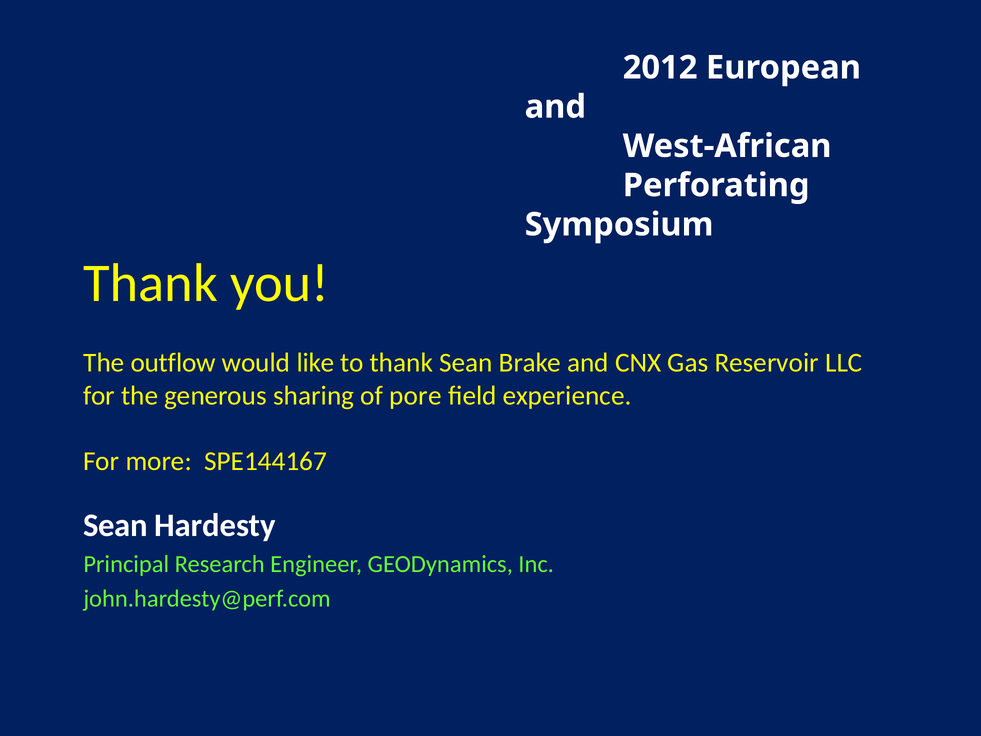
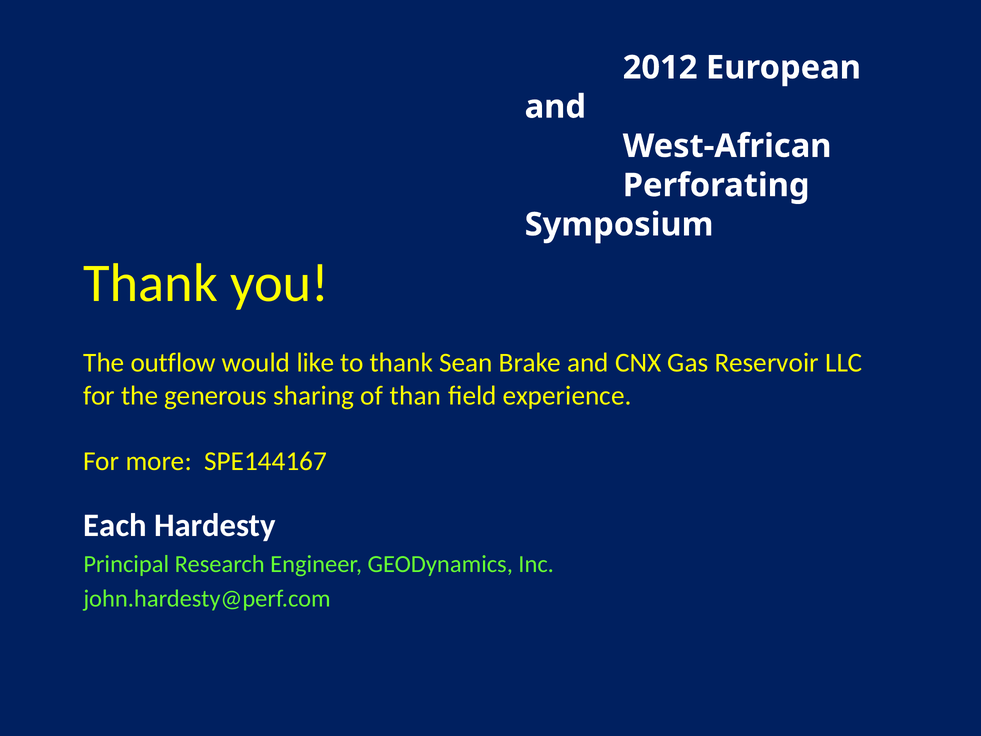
pore: pore -> than (416, 395)
Sean: Sean -> Each (115, 526)
